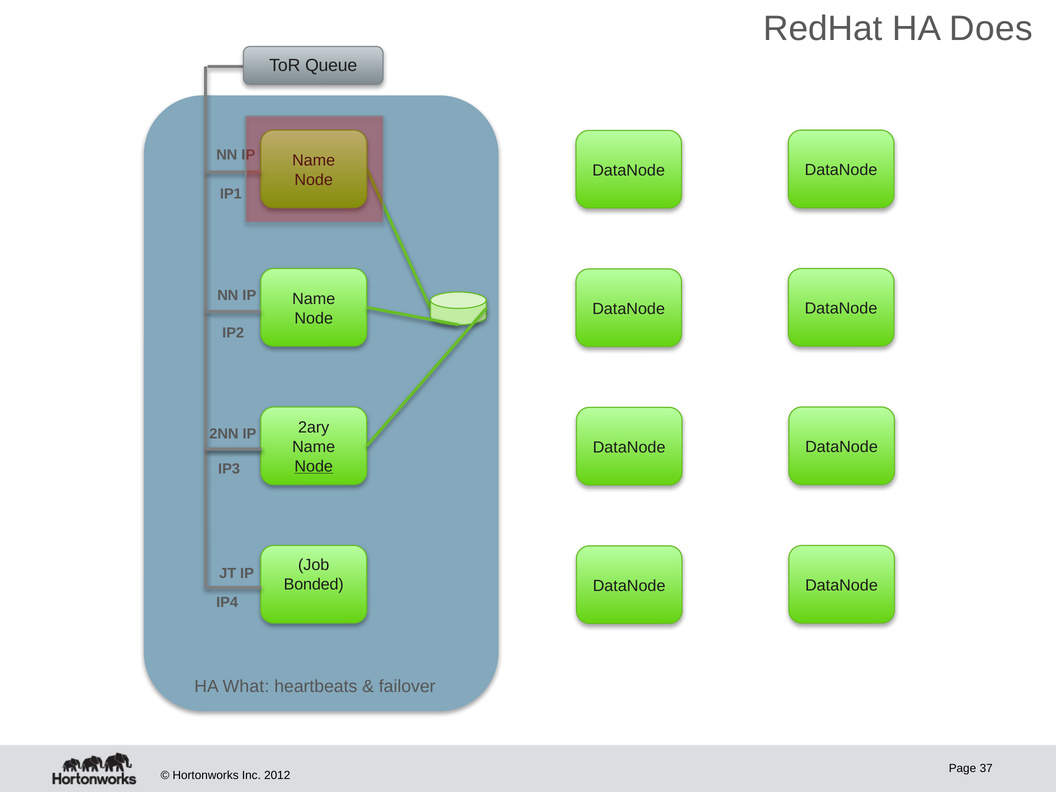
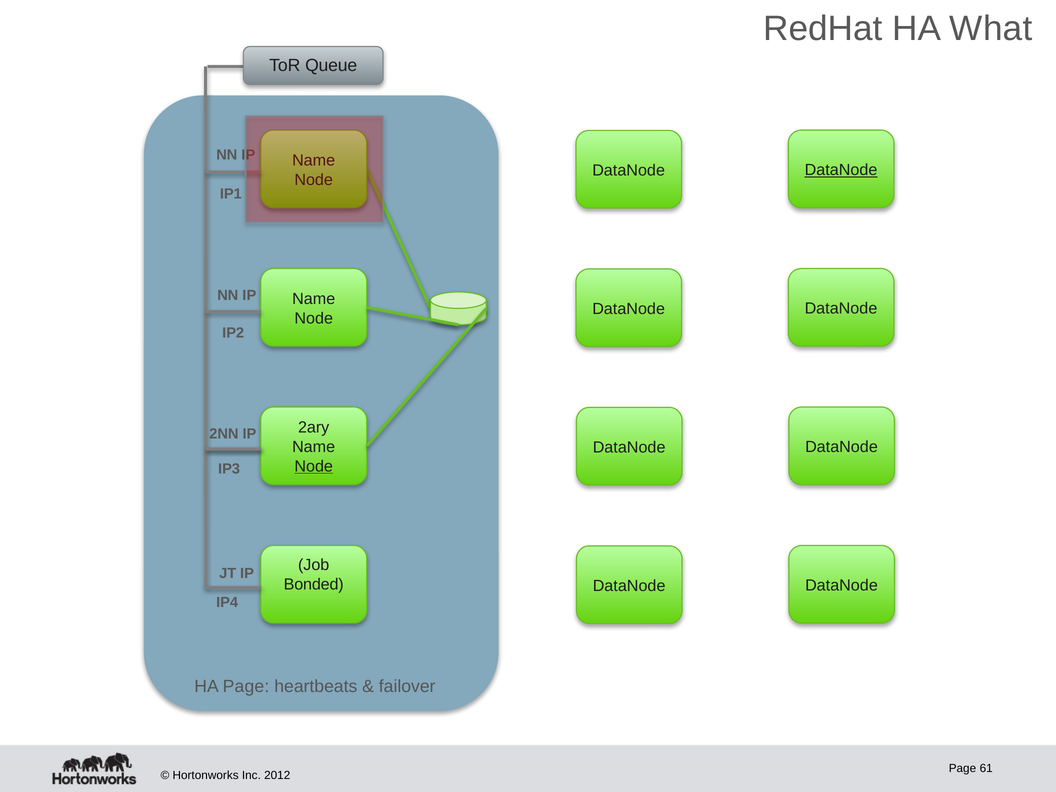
Does: Does -> What (991, 29)
DataNode underline: none -> present (841, 170)
HA What: What -> Page (246, 687)
37: 37 -> 61 (986, 769)
